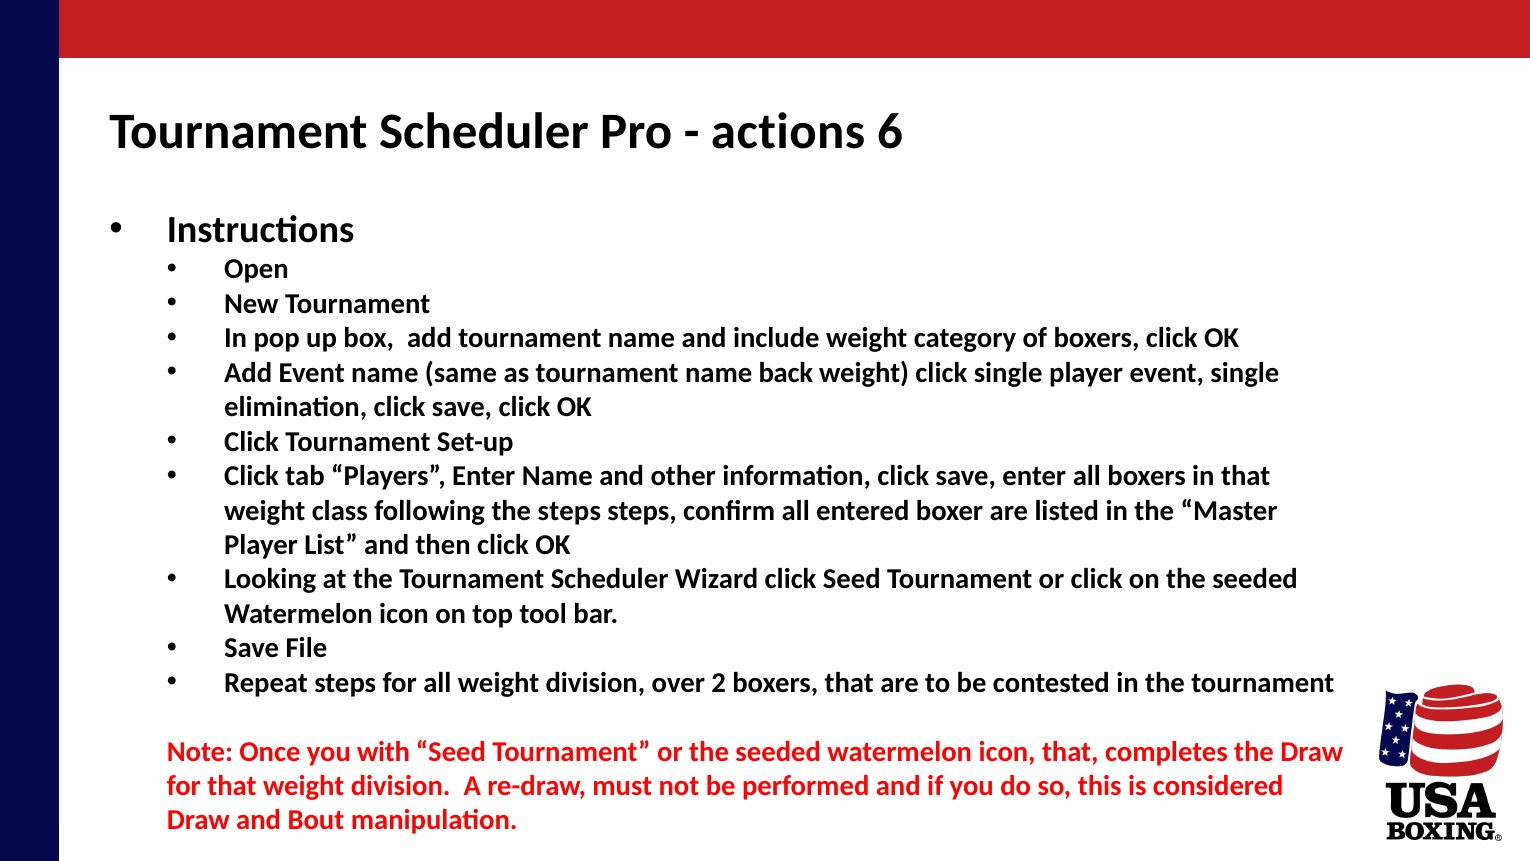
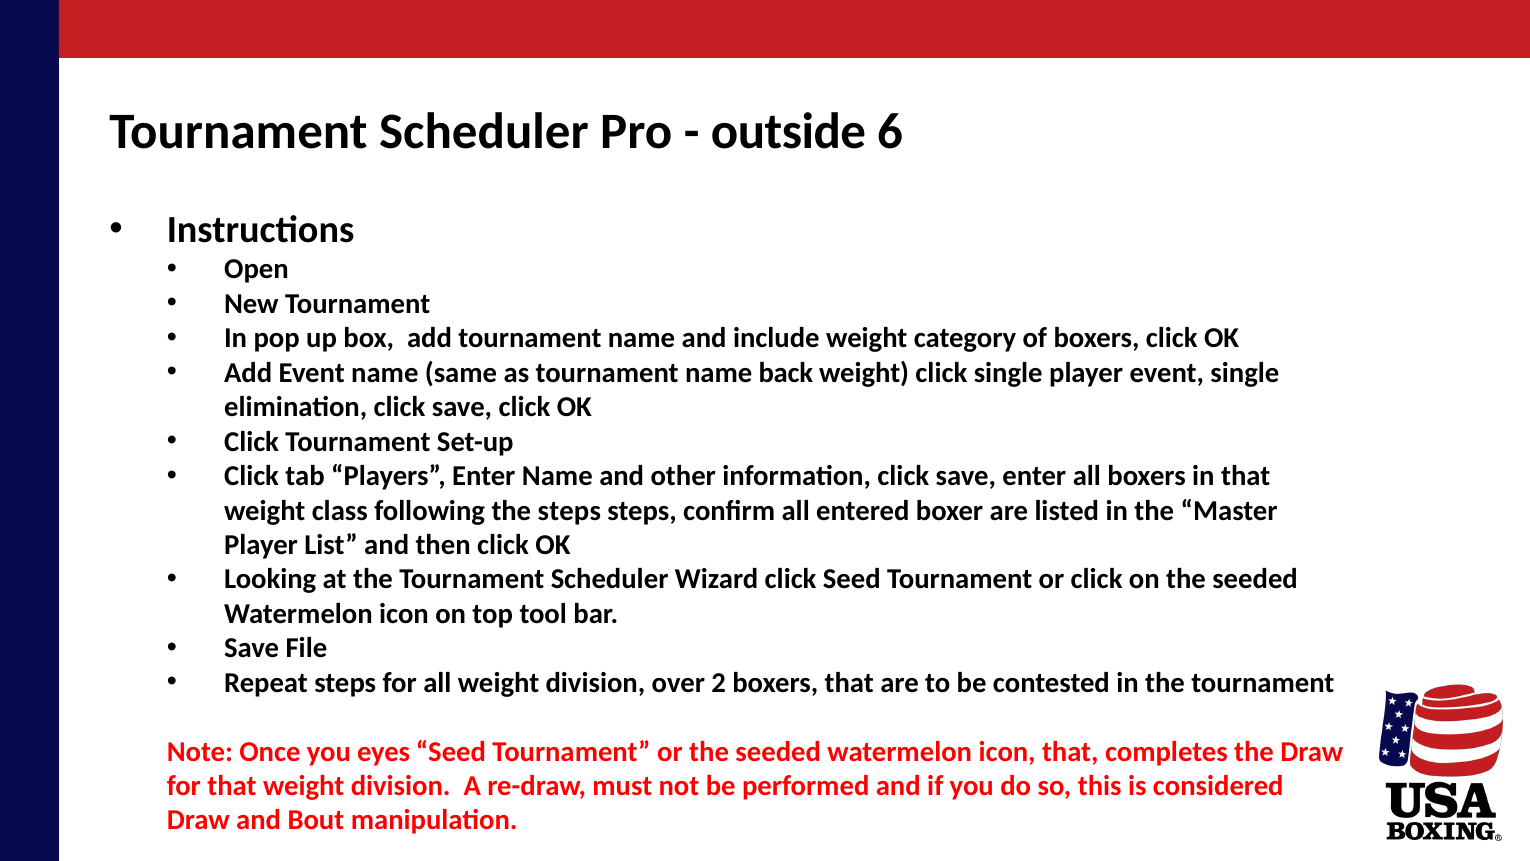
actions: actions -> outside (789, 131)
with: with -> eyes (384, 751)
